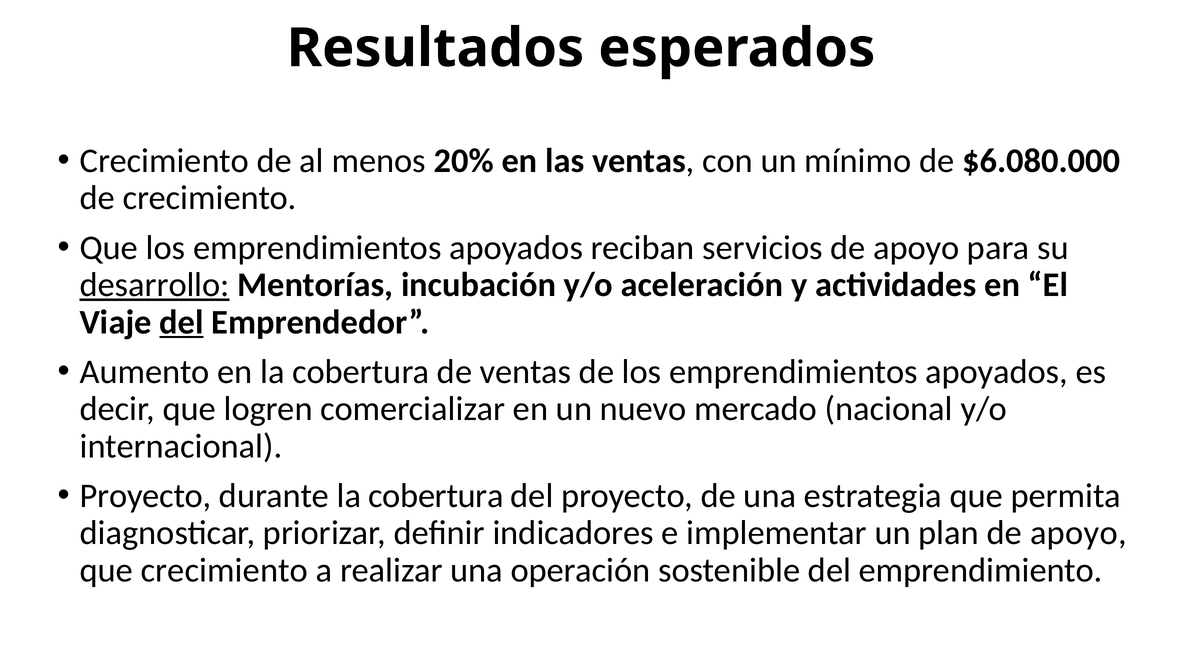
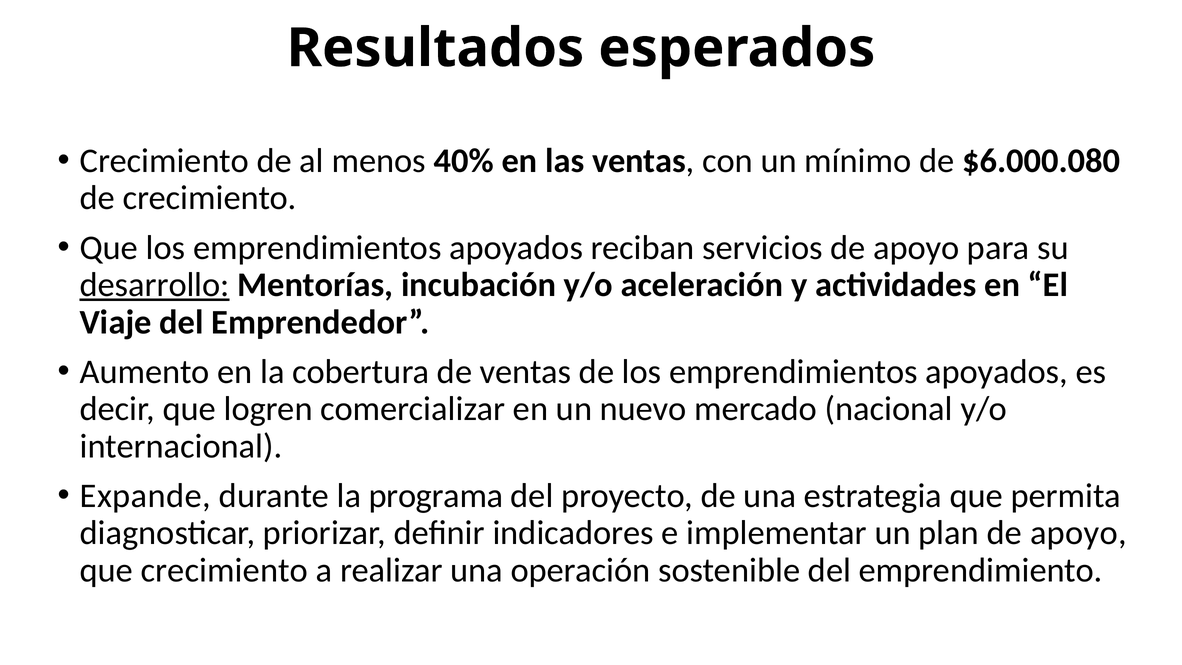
20%: 20% -> 40% (464, 161)
$6.080.000: $6.080.000 -> $6.000.080 (1041, 161)
del underline: present -> none (181, 322)
Proyecto: Proyecto -> Expande (145, 496)
durante la cobertura: cobertura -> programa (436, 496)
